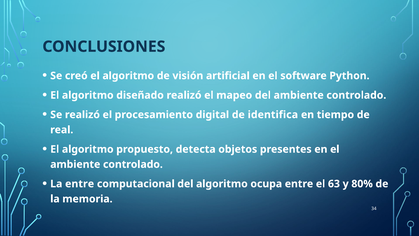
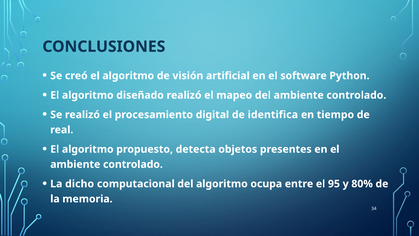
La entre: entre -> dicho (80, 184)
63: 63 -> 95 (334, 184)
